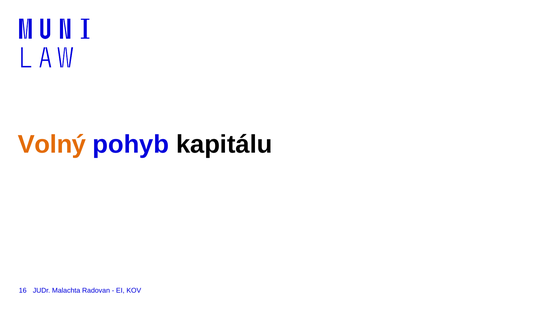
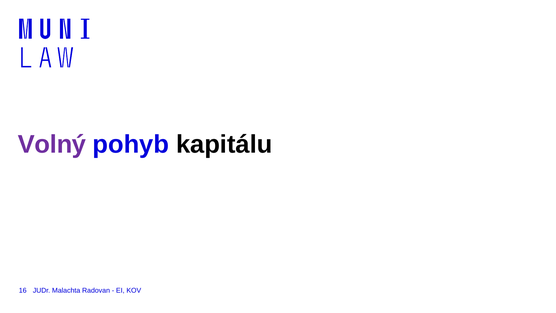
Volný colour: orange -> purple (52, 144)
